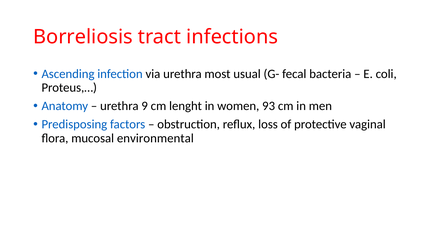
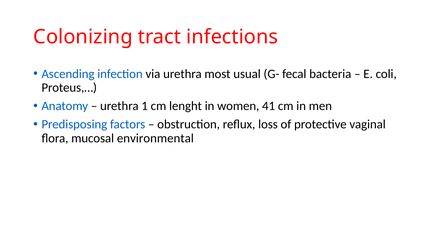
Borreliosis: Borreliosis -> Colonizing (83, 37)
9: 9 -> 1 (145, 106)
93: 93 -> 41 (269, 106)
